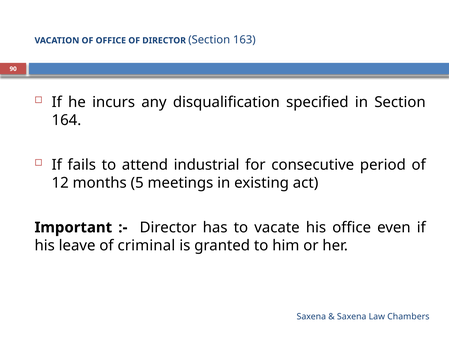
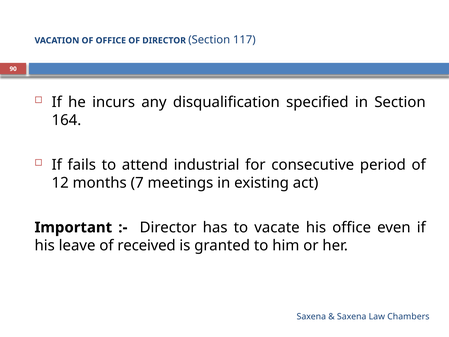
163: 163 -> 117 (244, 40)
5: 5 -> 7 (137, 183)
criminal: criminal -> received (147, 245)
